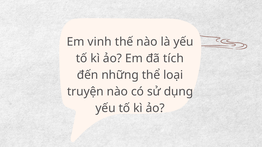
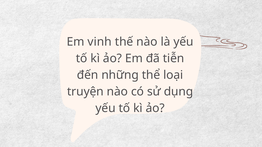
tích: tích -> tiễn (174, 59)
